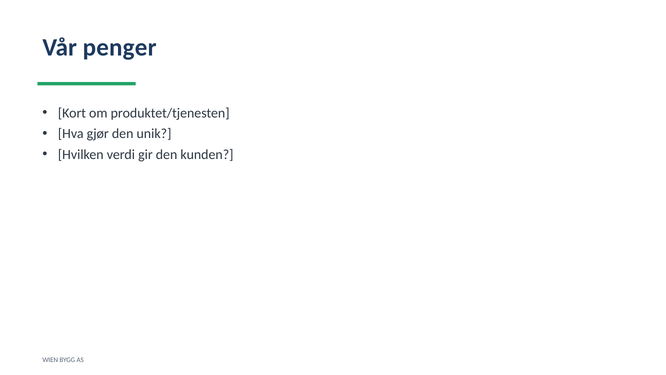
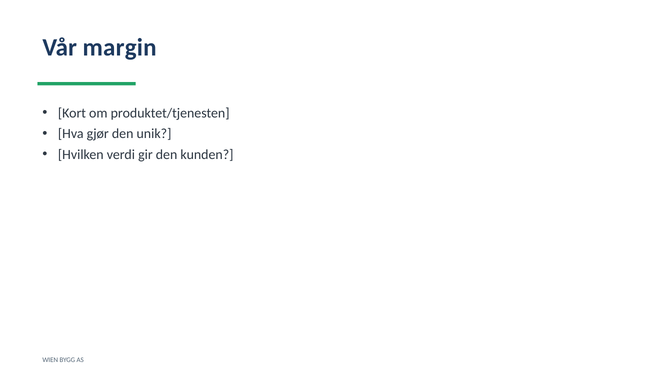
penger: penger -> margin (120, 48)
